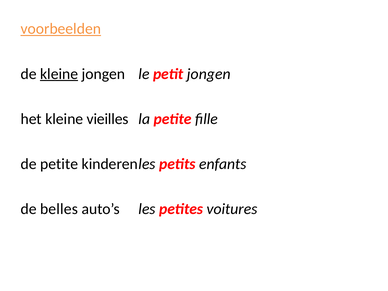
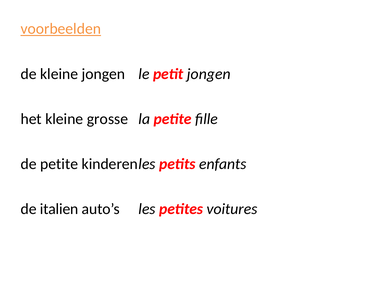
kleine underline: present -> none (59, 74)
vieilles: vieilles -> grosse (107, 119)
belles: belles -> italien (59, 209)
